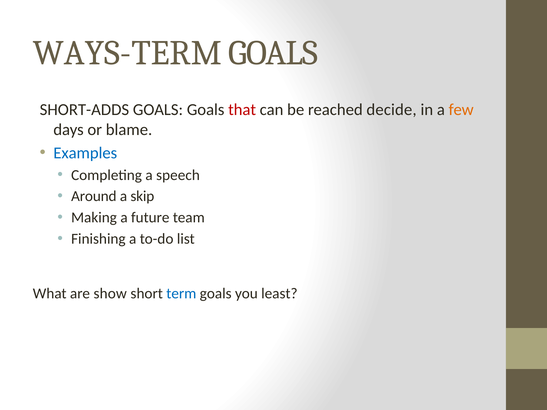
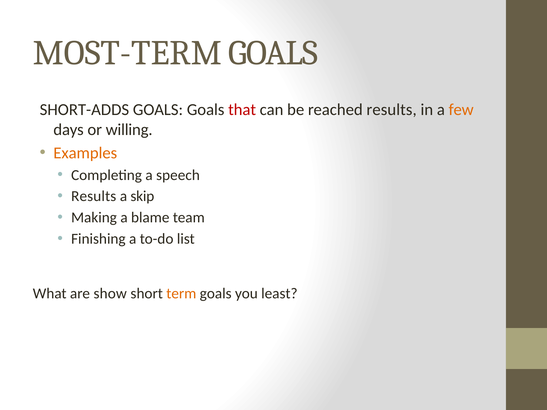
WAYS-TERM: WAYS-TERM -> MOST-TERM (127, 53)
reached decide: decide -> results (392, 110)
blame: blame -> willing (129, 130)
Examples colour: blue -> orange (85, 153)
Around: Around -> Results (94, 196)
future: future -> blame (150, 218)
term colour: blue -> orange (181, 294)
